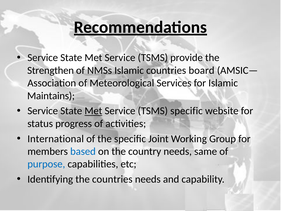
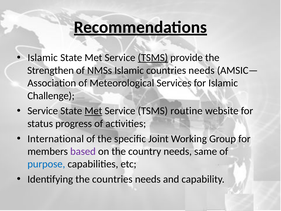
Service: Service -> Islamic (43, 58)
TSMS underline: none -> present (153, 58)
Islamic countries board: board -> needs (202, 70)
Maintains: Maintains -> Challenge (51, 96)
TSMS specific: specific -> routine (186, 111)
based colour: blue -> purple (83, 151)
